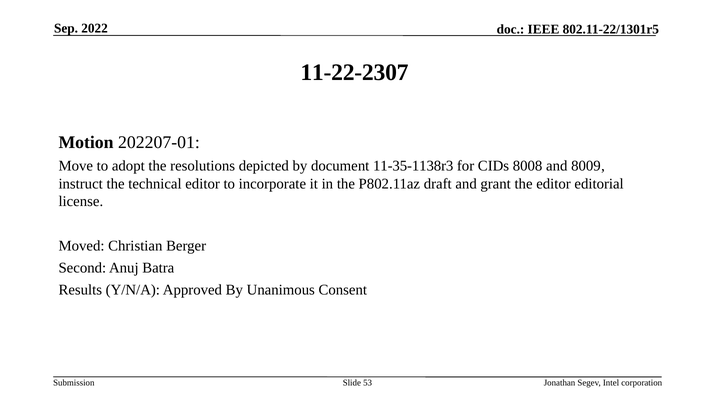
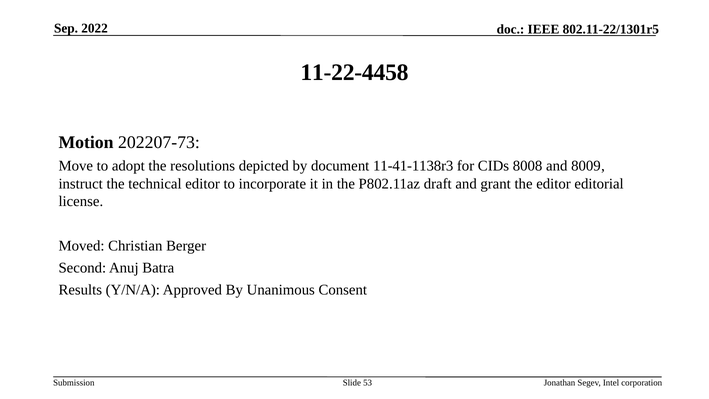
11-22-2307: 11-22-2307 -> 11-22-4458 (354, 72)
202207-01: 202207-01 -> 202207-73 (159, 142)
11-35-1138r3: 11-35-1138r3 -> 11-41-1138r3 (413, 166)
